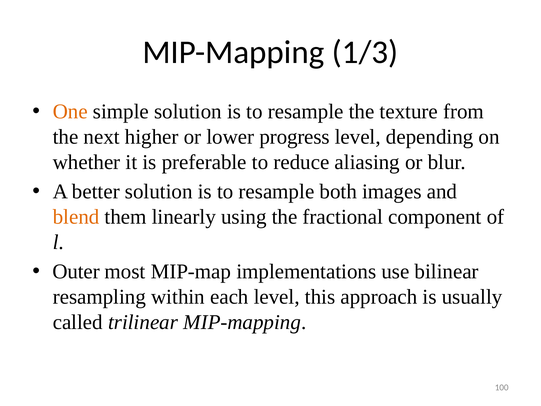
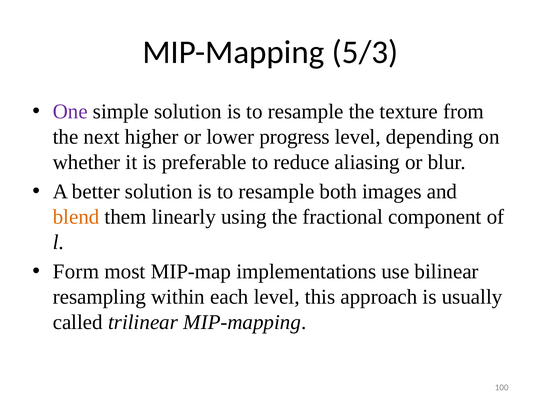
1/3: 1/3 -> 5/3 (365, 52)
One colour: orange -> purple (70, 111)
Outer: Outer -> Form (76, 271)
